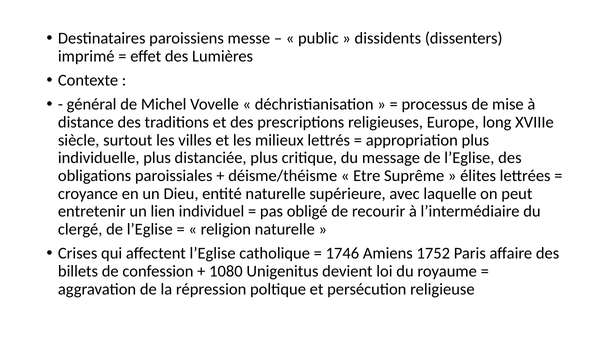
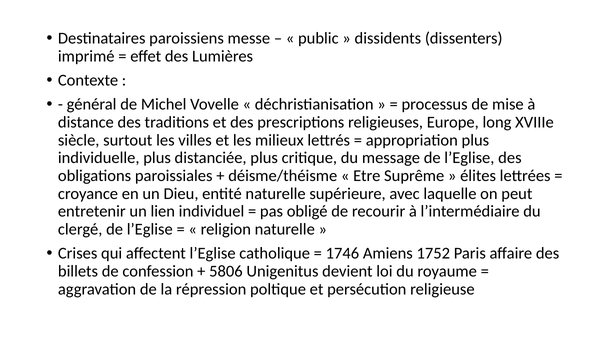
1080: 1080 -> 5806 (226, 271)
